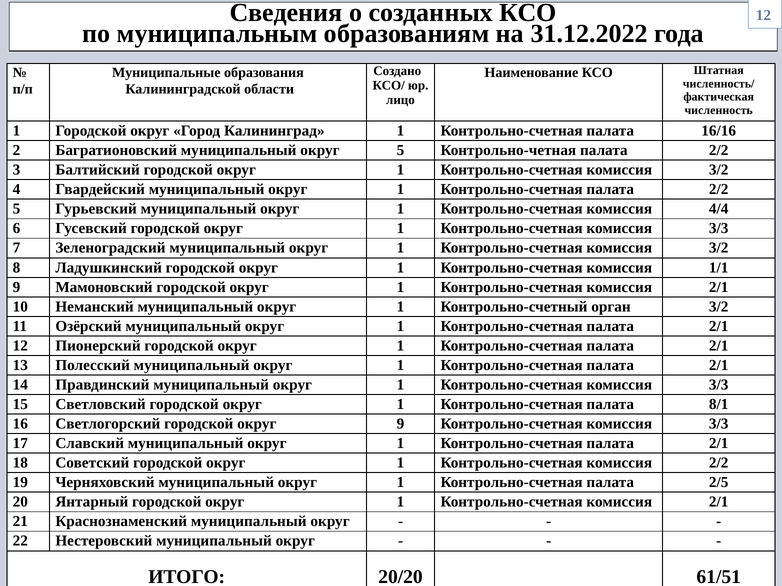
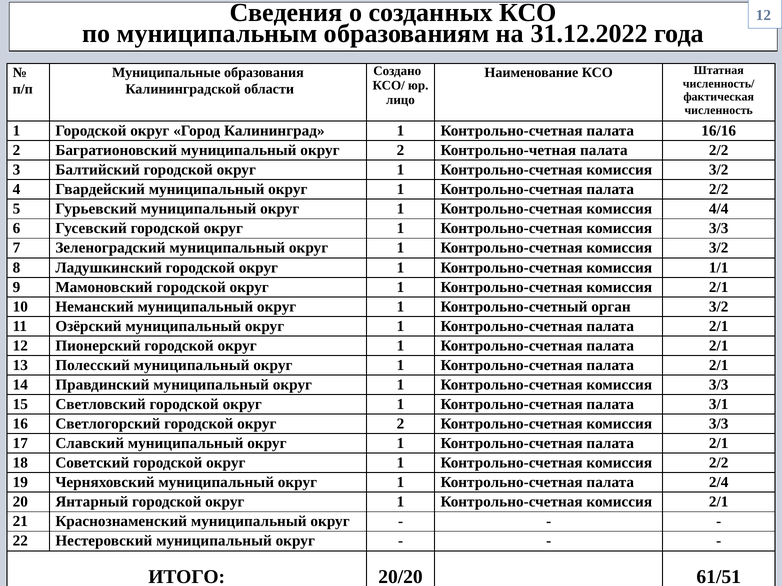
муниципальный округ 5: 5 -> 2 (401, 150)
8/1: 8/1 -> 3/1 (719, 405)
городской округ 9: 9 -> 2 (401, 424)
2/5: 2/5 -> 2/4 (719, 483)
